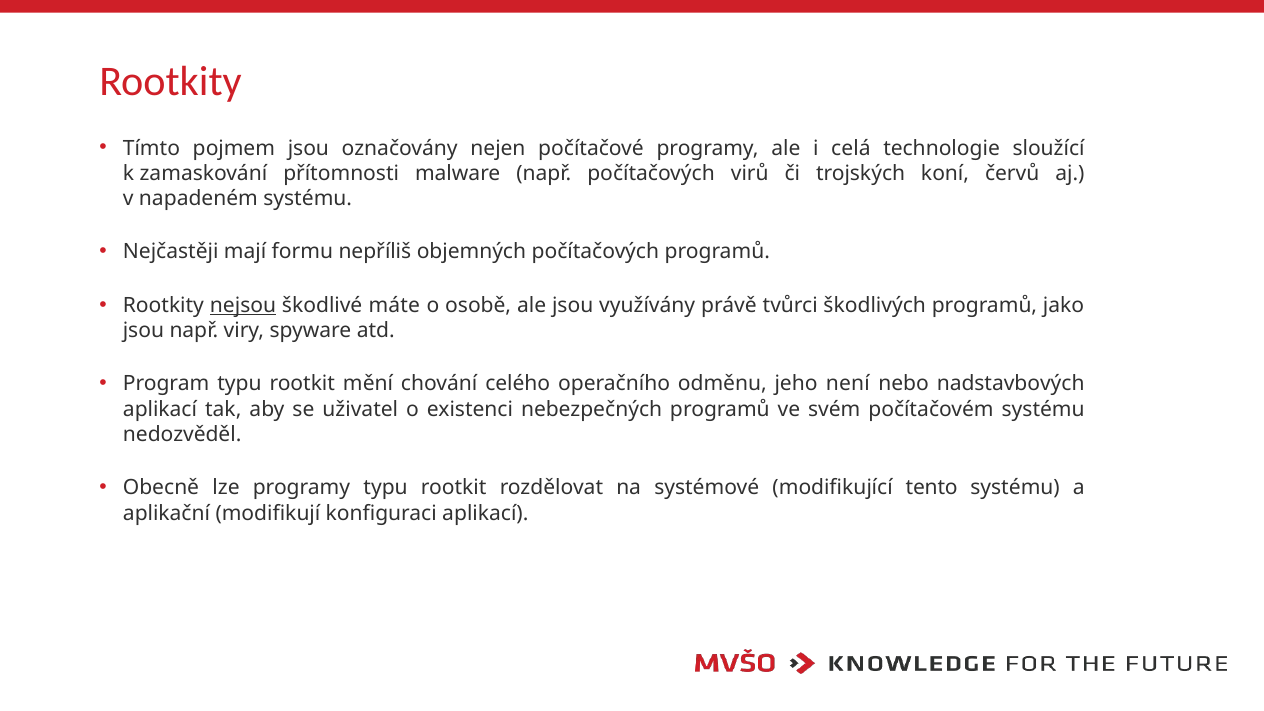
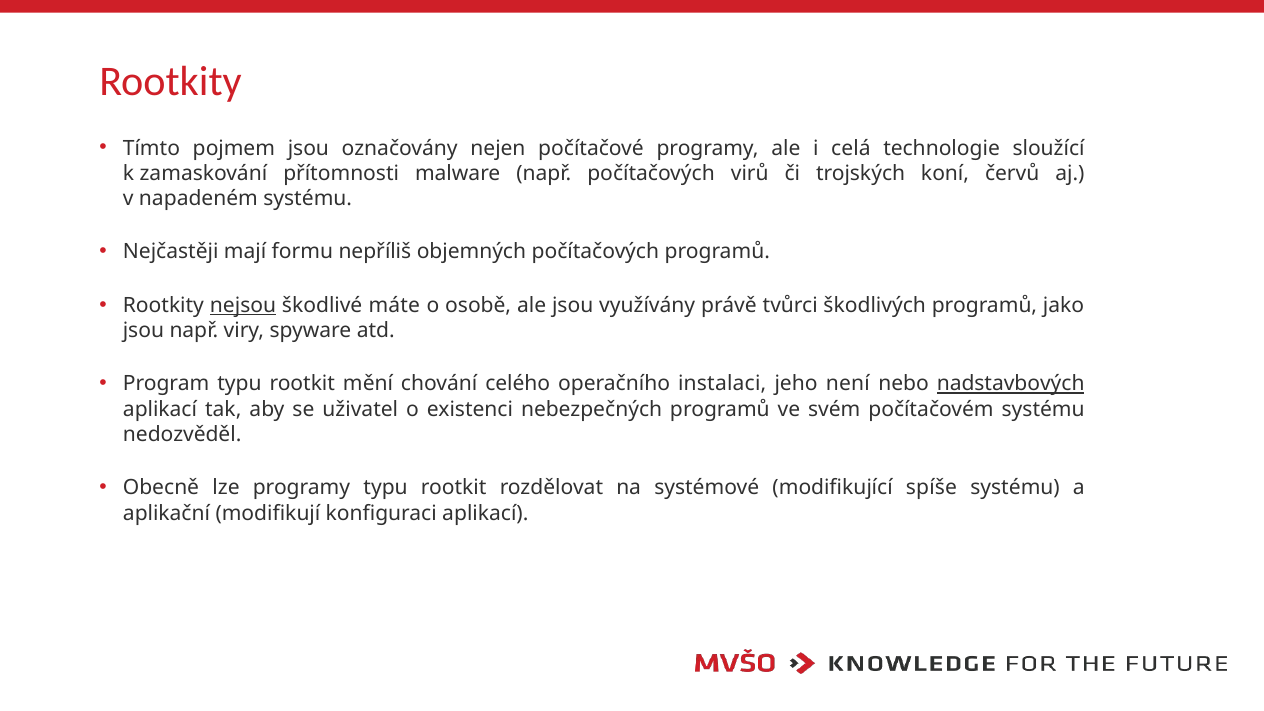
odměnu: odměnu -> instalaci (722, 384)
nadstavbových underline: none -> present (1011, 384)
tento: tento -> spíše (931, 488)
